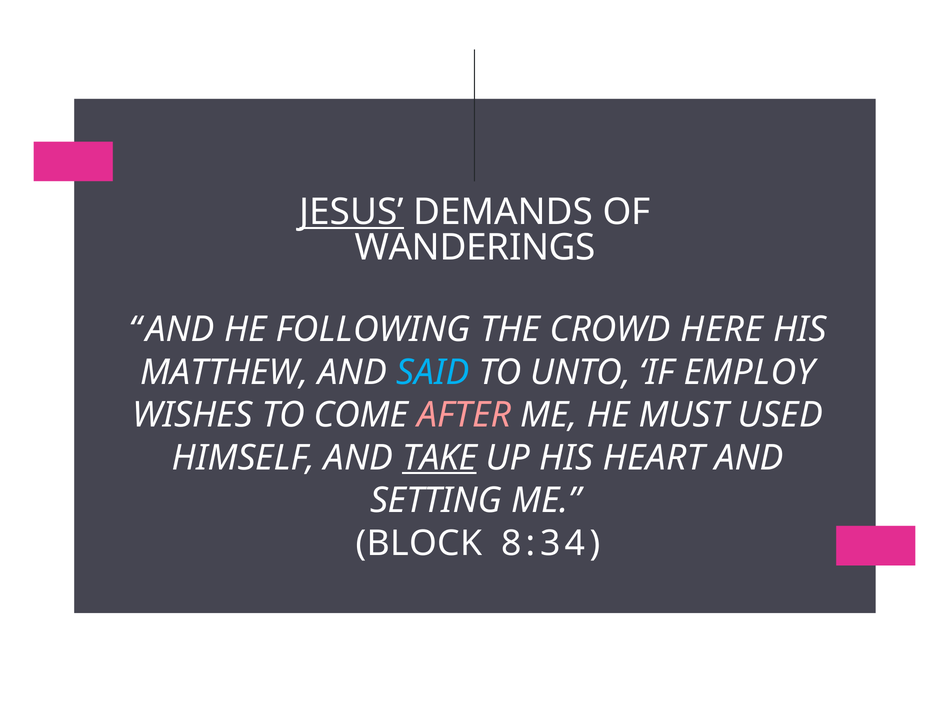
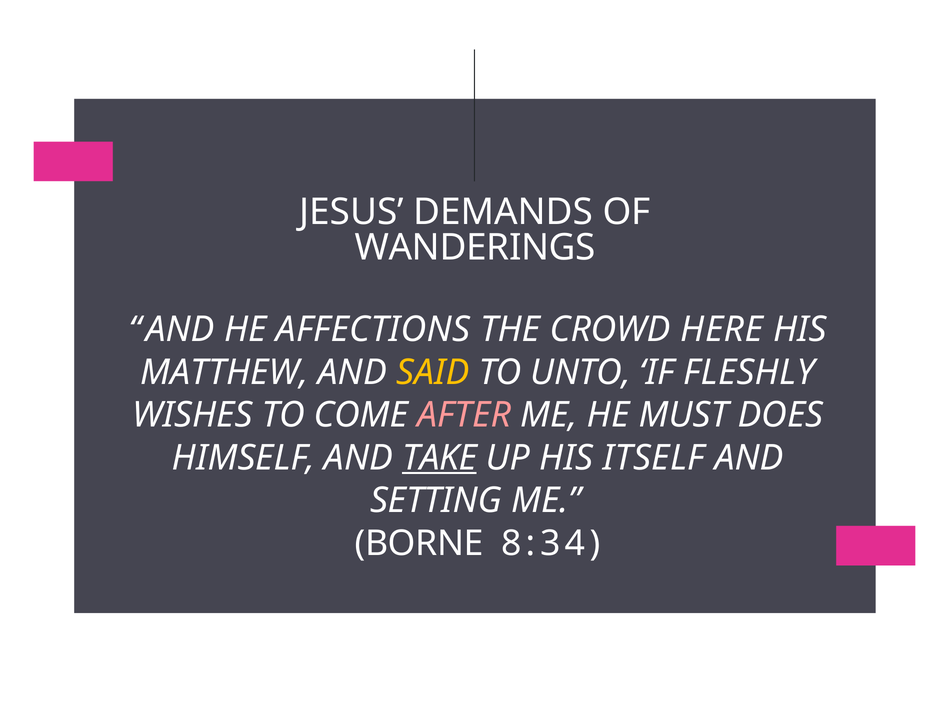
JESUS underline: present -> none (352, 212)
FOLLOWING: FOLLOWING -> AFFECTIONS (373, 330)
SAID colour: light blue -> yellow (433, 373)
EMPLOY: EMPLOY -> FLESHLY (749, 373)
USED: USED -> DOES (780, 415)
HEART: HEART -> ITSELF (654, 458)
BLOCK: BLOCK -> BORNE (419, 544)
